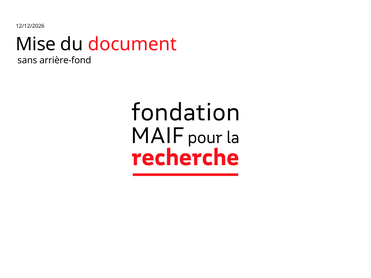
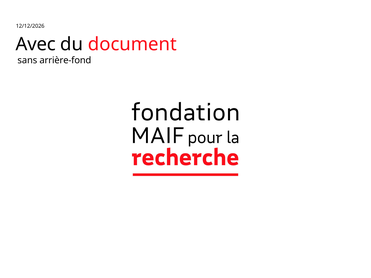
Mise: Mise -> Avec (36, 44)
